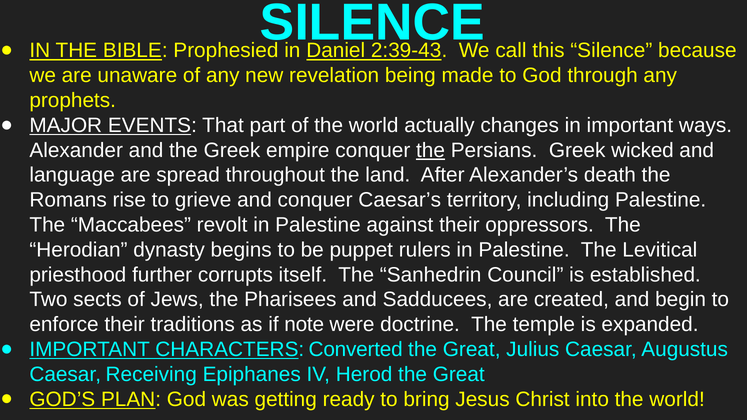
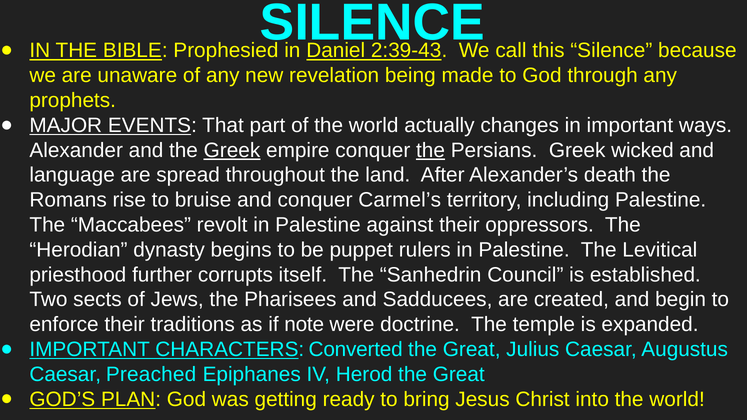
Greek underline: none -> present (232, 150)
grieve: grieve -> bruise (203, 200)
Caesar’s: Caesar’s -> Carmel’s (400, 200)
Receiving: Receiving -> Preached (151, 375)
